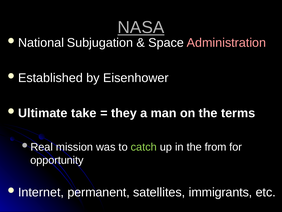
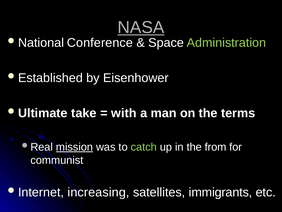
Subjugation: Subjugation -> Conference (100, 43)
Administration colour: pink -> light green (226, 43)
they: they -> with (124, 113)
mission underline: none -> present (75, 147)
opportunity: opportunity -> communist (57, 160)
permanent: permanent -> increasing (98, 192)
